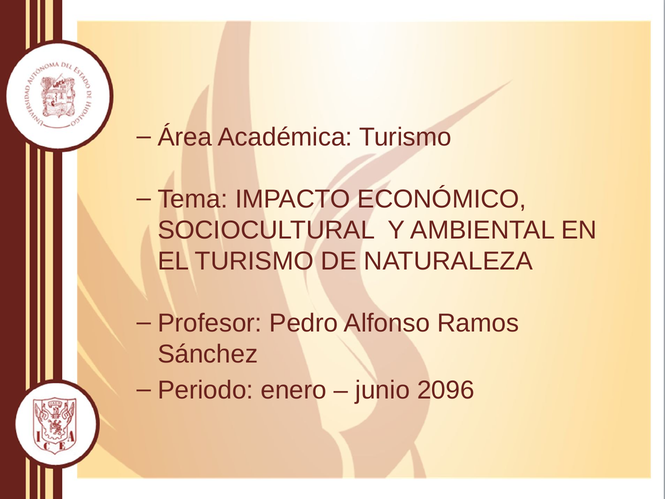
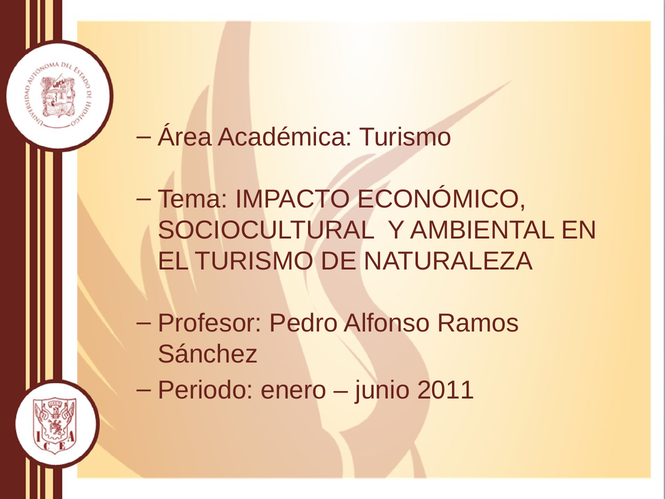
2096: 2096 -> 2011 (446, 390)
